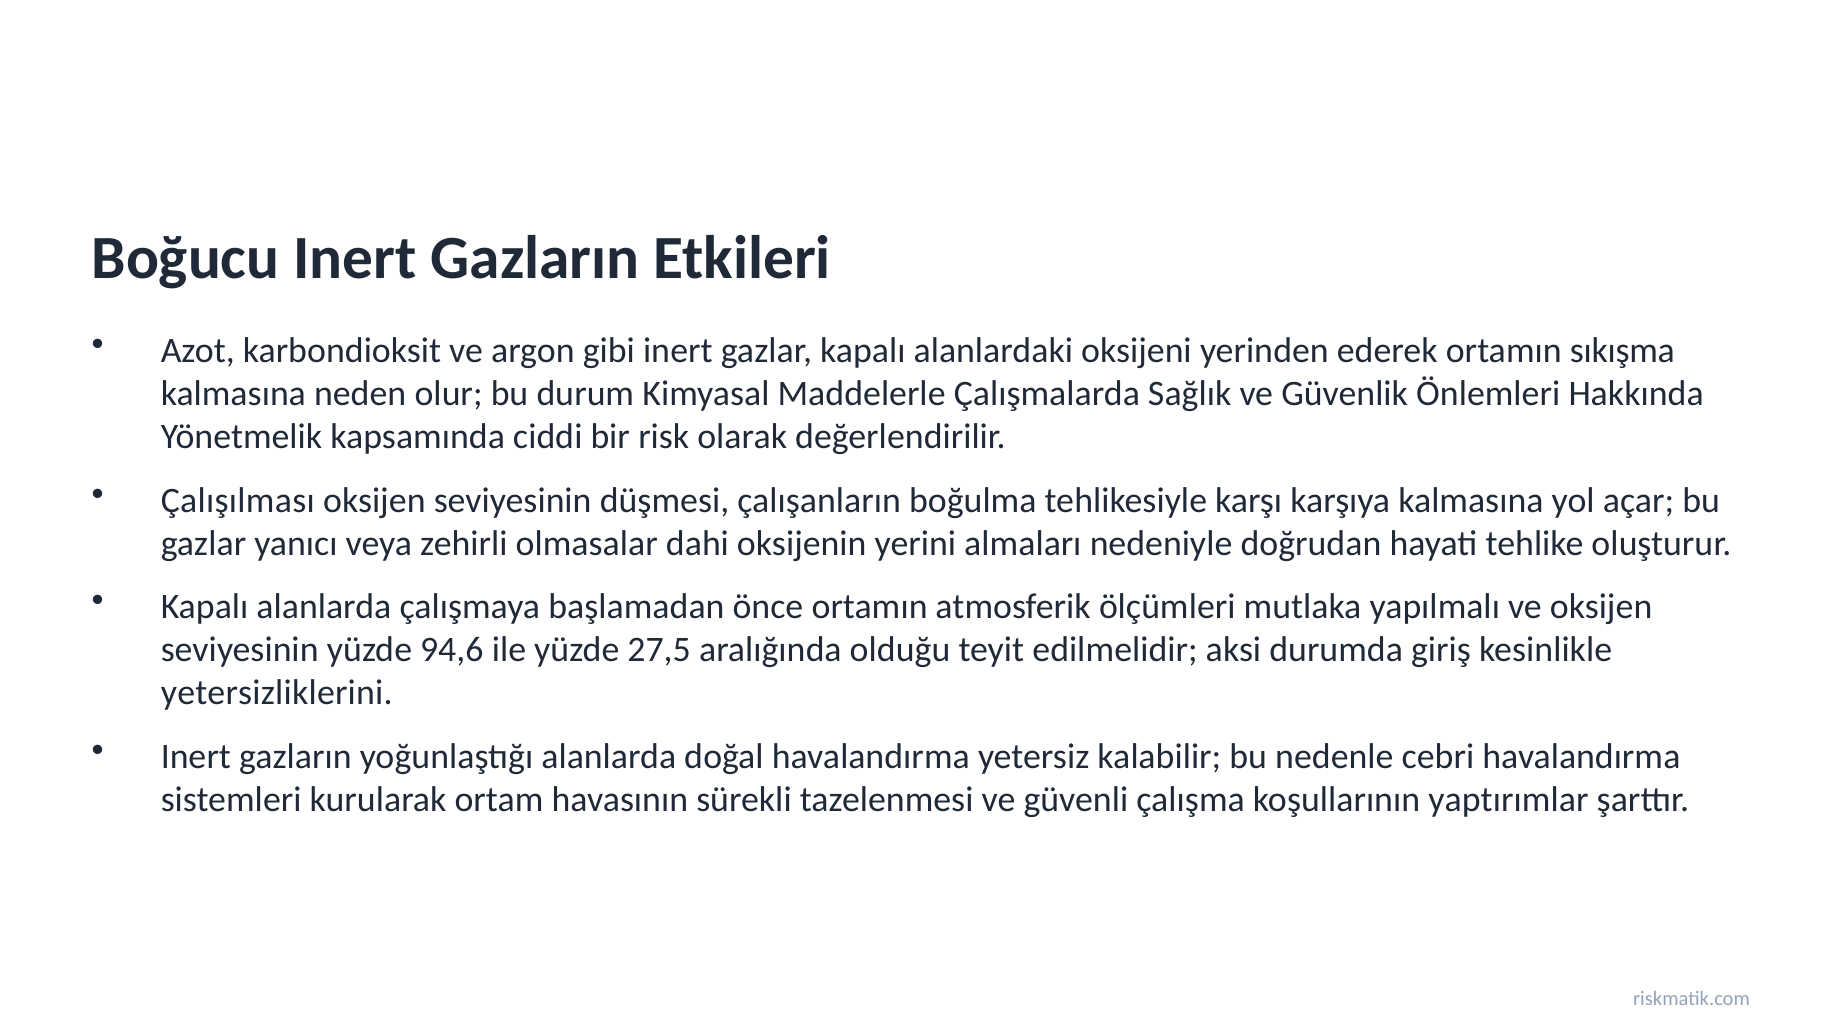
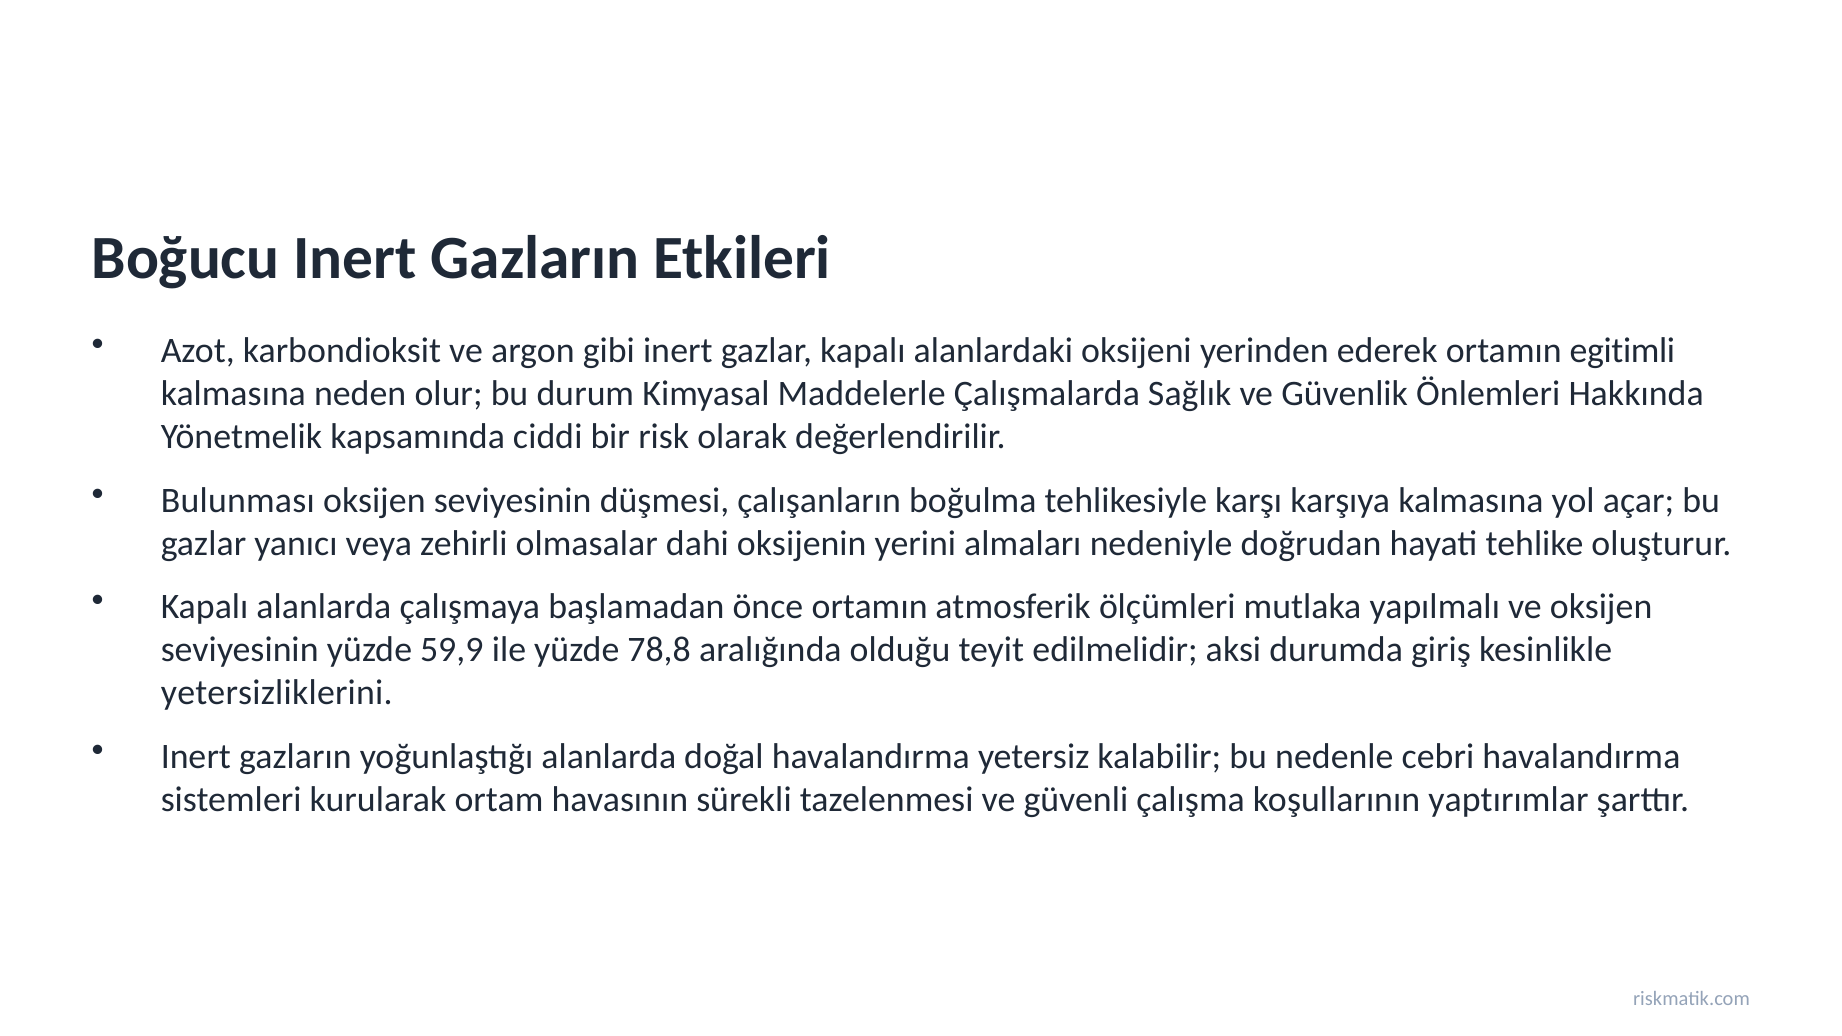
sıkışma: sıkışma -> egitimli (1622, 351)
Çalışılması: Çalışılması -> Bulunması (238, 500)
94,6: 94,6 -> 59,9 (452, 650)
27,5: 27,5 -> 78,8 (659, 650)
